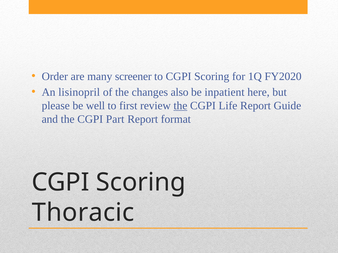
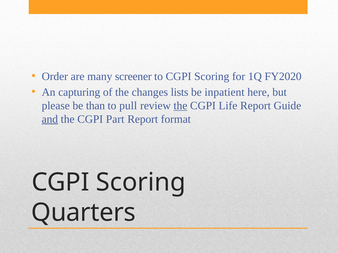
lisinopril: lisinopril -> capturing (79, 92)
also: also -> lists (180, 92)
well: well -> than (95, 106)
first: first -> pull (128, 106)
and underline: none -> present (50, 119)
Thoracic: Thoracic -> Quarters (83, 213)
